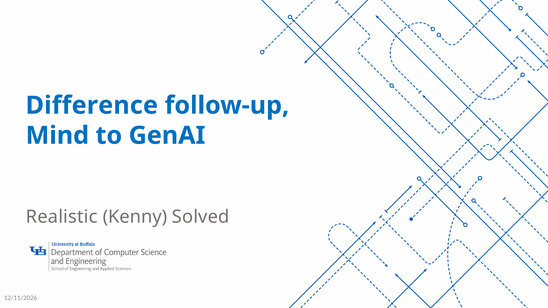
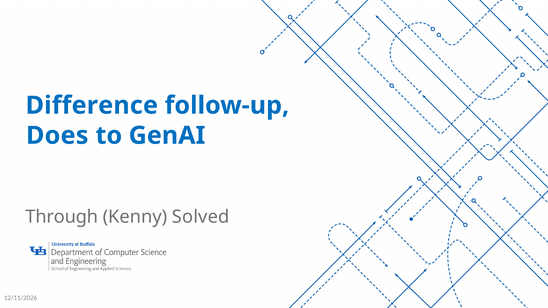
Mind: Mind -> Does (57, 136)
Realistic: Realistic -> Through (62, 217)
